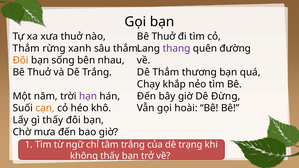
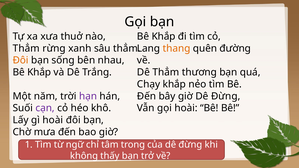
Thuở: Thuở -> Khắp (164, 36)
thang colour: purple -> orange (177, 48)
Thuở: Thuở -> Khắp (39, 72)
cạn colour: orange -> purple (45, 108)
gì thấy: thấy -> hoài (53, 120)
tâm trắng: trắng -> trong (133, 145)
của dê trạng: trạng -> đừng (190, 145)
